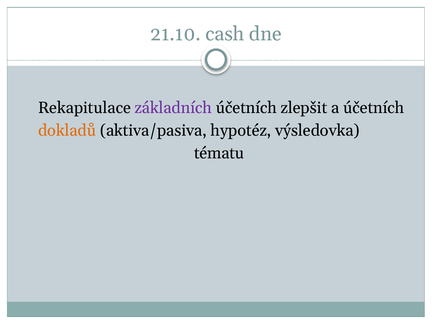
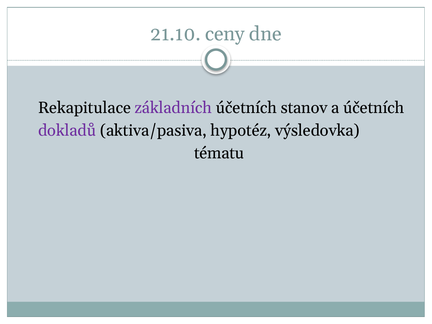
cash: cash -> ceny (225, 34)
zlepšit: zlepšit -> stanov (304, 108)
dokladů colour: orange -> purple (67, 131)
